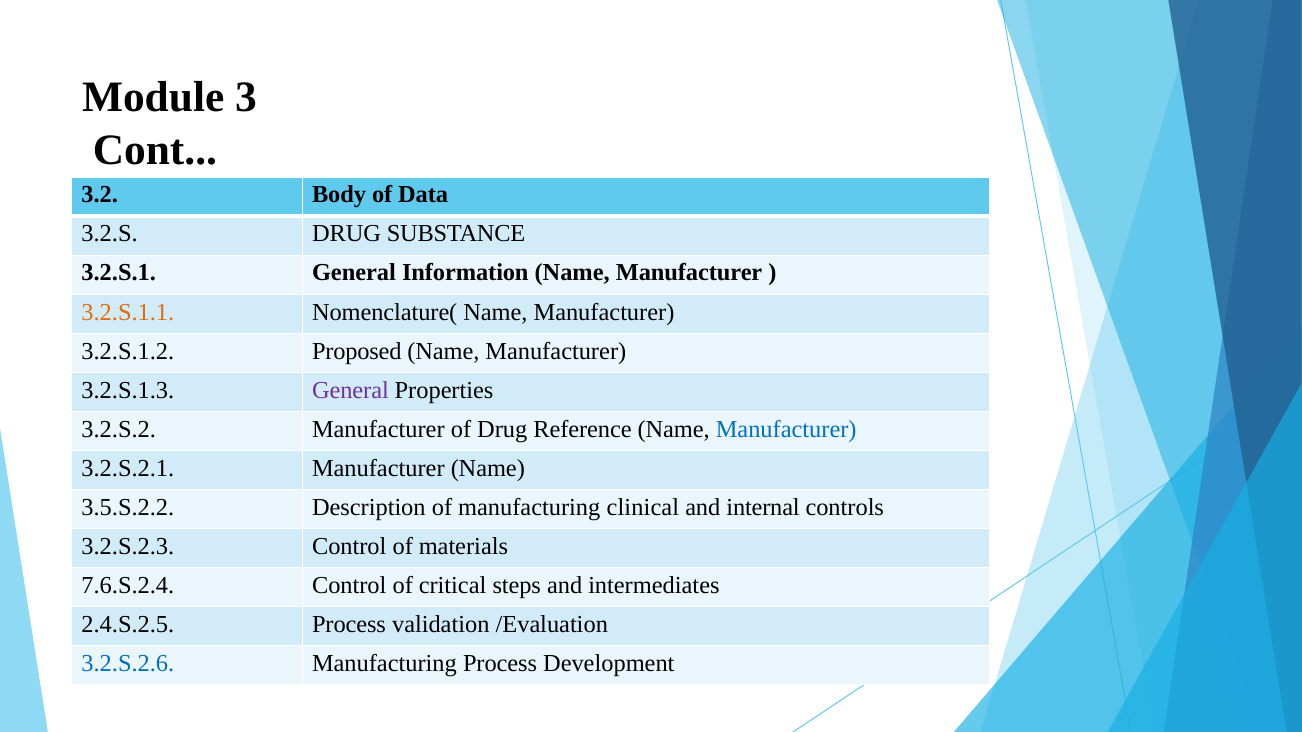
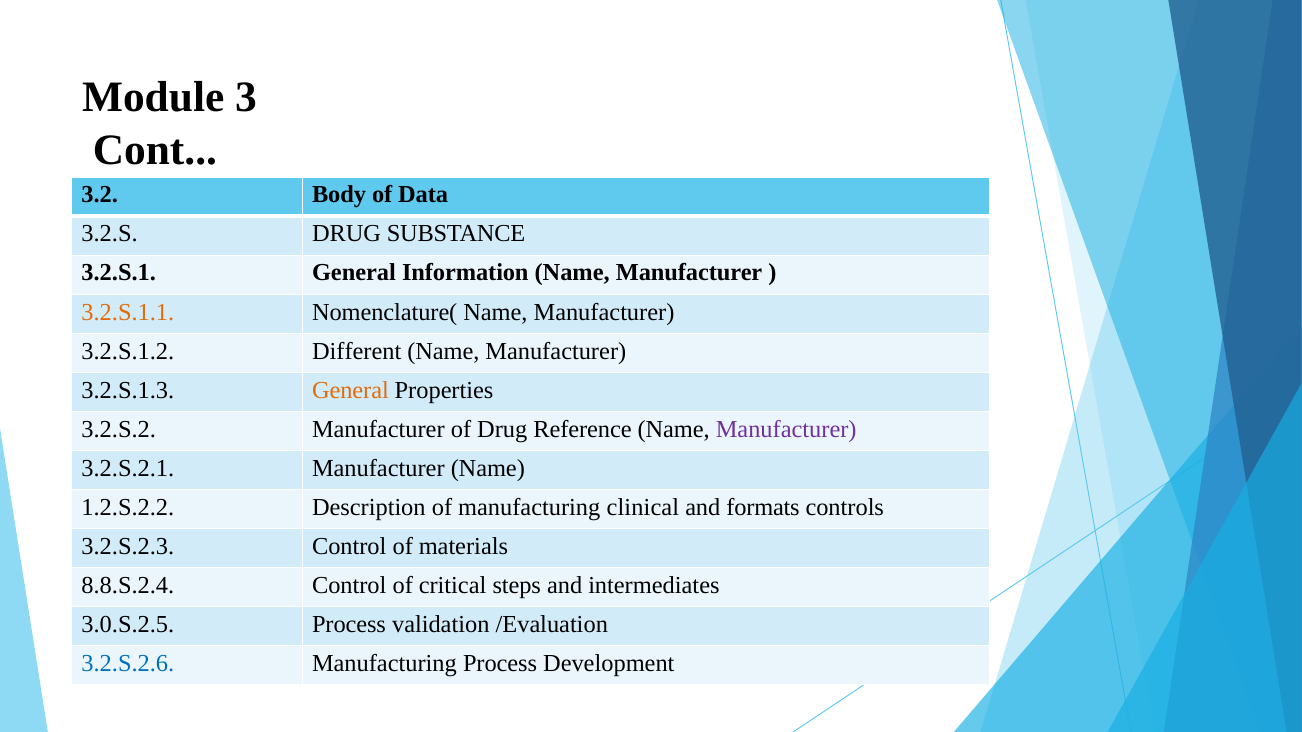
Proposed: Proposed -> Different (357, 351)
General colour: purple -> orange (350, 390)
Manufacturer colour: blue -> purple (786, 429)
3.5.S.2.2: 3.5.S.2.2 -> 1.2.S.2.2 (128, 507)
internal: internal -> formats (763, 507)
7.6.S.2.4: 7.6.S.2.4 -> 8.8.S.2.4 (128, 585)
2.4.S.2.5: 2.4.S.2.5 -> 3.0.S.2.5 (128, 624)
